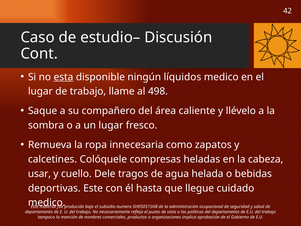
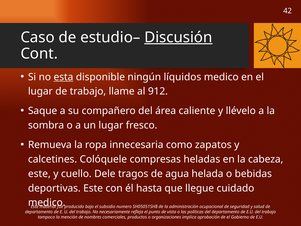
Discusión underline: none -> present (178, 37)
498: 498 -> 912 (158, 91)
usar: usar -> este (39, 174)
